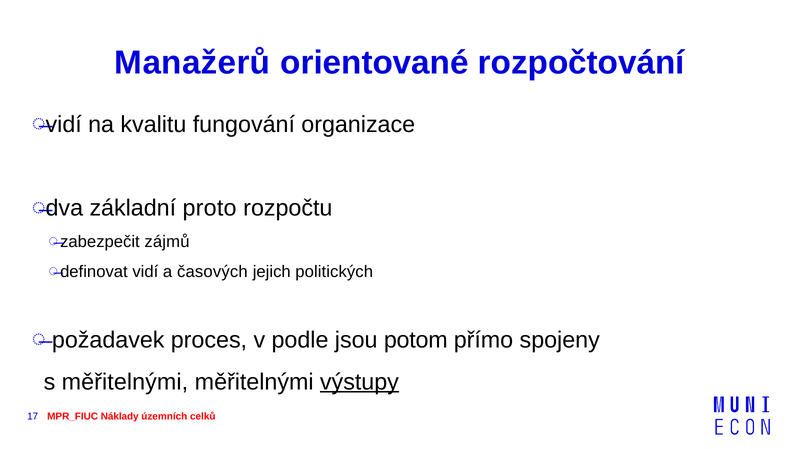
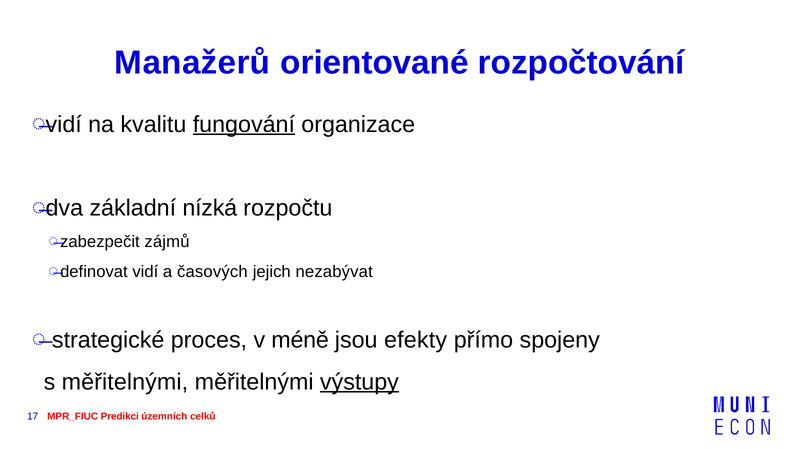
fungování underline: none -> present (244, 124)
proto: proto -> nízká (210, 208)
politických: politických -> nezabývat (334, 272)
požadavek: požadavek -> strategické (108, 340)
podle: podle -> méně (300, 340)
potom: potom -> efekty (416, 340)
Náklady: Náklady -> Predikci (120, 417)
